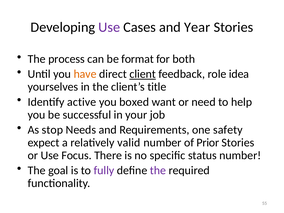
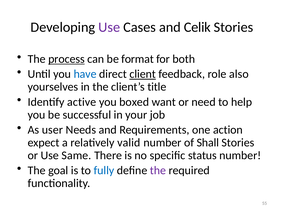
Year: Year -> Celik (197, 27)
process underline: none -> present (66, 59)
have colour: orange -> blue (85, 74)
idea: idea -> also (239, 74)
stop: stop -> user (52, 130)
safety: safety -> action (228, 130)
Prior: Prior -> Shall (208, 143)
Focus: Focus -> Same (76, 155)
fully colour: purple -> blue (104, 170)
